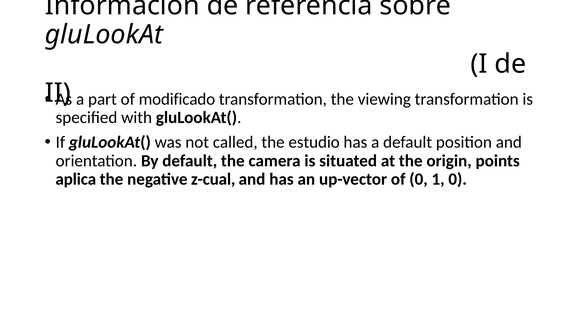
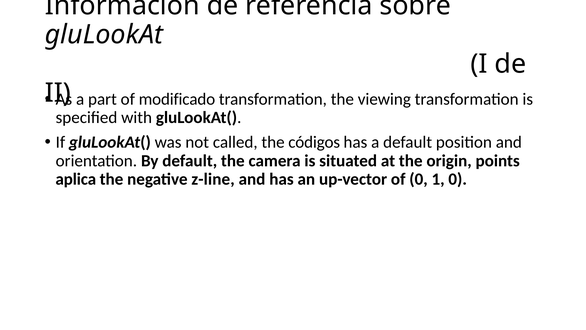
estudio: estudio -> códigos (314, 142)
z-cual: z-cual -> z-line (213, 179)
